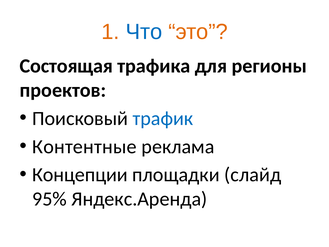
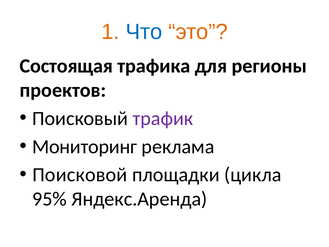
трафик colour: blue -> purple (163, 118)
Контентные: Контентные -> Мониторинг (85, 146)
Концепции: Концепции -> Поисковой (80, 175)
слайд: слайд -> цикла (253, 175)
